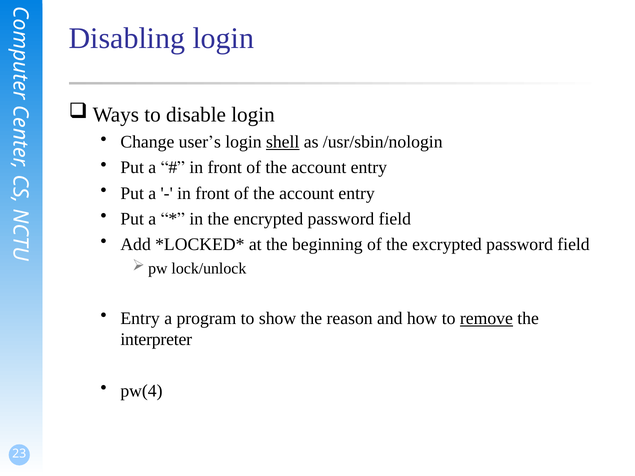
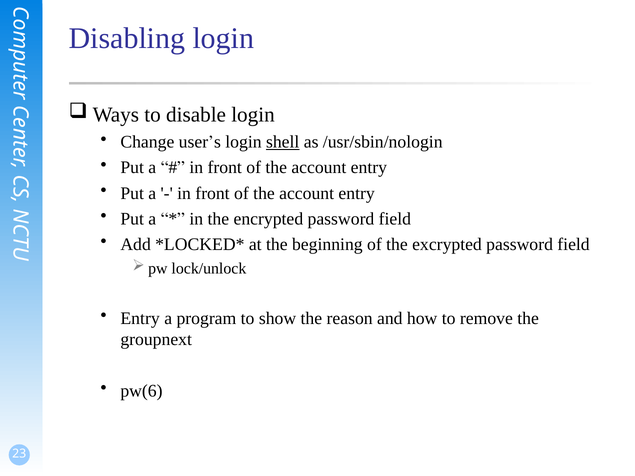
remove underline: present -> none (486, 319)
interpreter: interpreter -> groupnext (156, 340)
pw(4: pw(4 -> pw(6 (141, 391)
